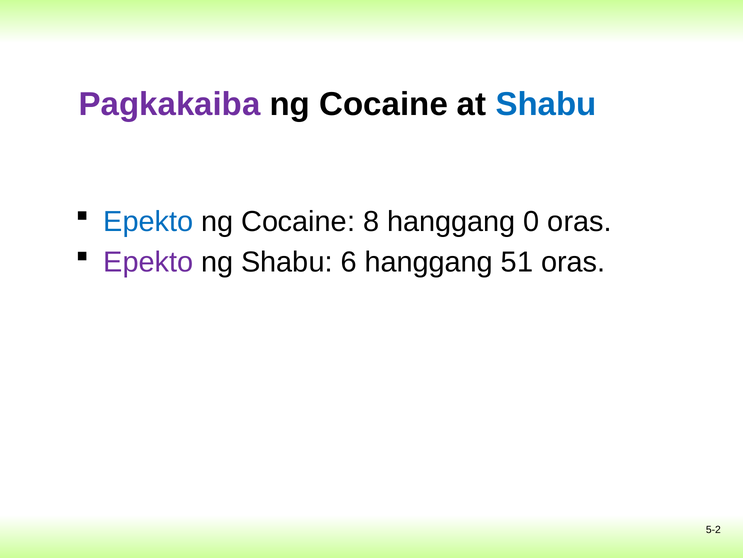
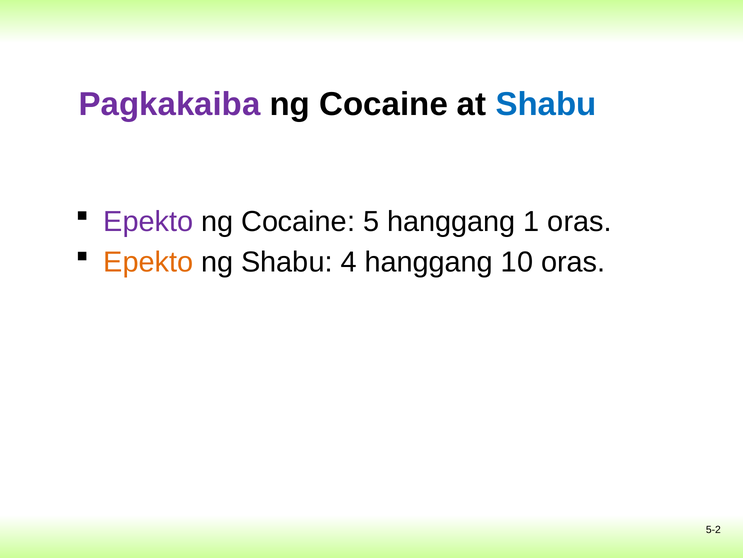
Epekto colour: blue -> purple (148, 221)
8: 8 -> 5 (371, 221)
0: 0 -> 1 (531, 221)
Epekto colour: purple -> orange (148, 262)
6: 6 -> 4 (349, 262)
51: 51 -> 10 (517, 262)
